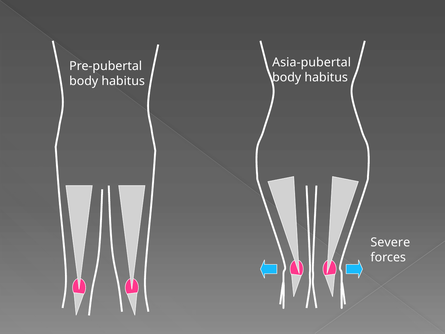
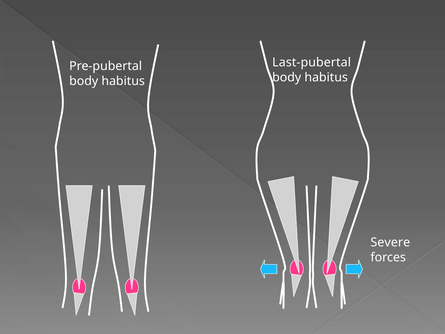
Asia-pubertal: Asia-pubertal -> Last-pubertal (312, 62)
